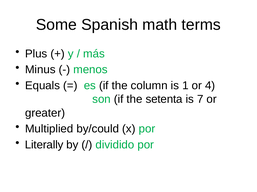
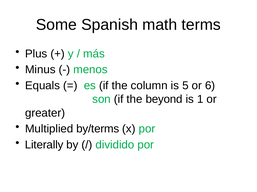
1: 1 -> 5 (185, 86)
4: 4 -> 6 (210, 86)
setenta: setenta -> beyond (164, 100)
7: 7 -> 1 (200, 100)
by/could: by/could -> by/terms (98, 129)
